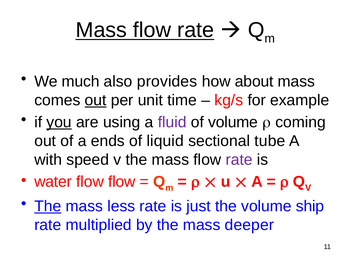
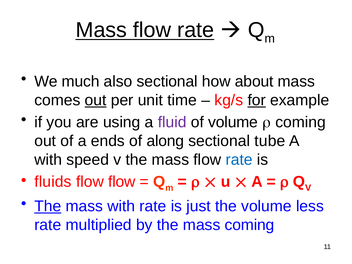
also provides: provides -> sectional (167, 82)
for underline: none -> present (257, 100)
you underline: present -> none (59, 122)
liquid: liquid -> along (165, 141)
rate colour: purple -> blue (239, 160)
water: water -> fluids (53, 182)
mass less: less -> with (121, 206)
ship: ship -> less (310, 206)
mass deeper: deeper -> coming (250, 225)
